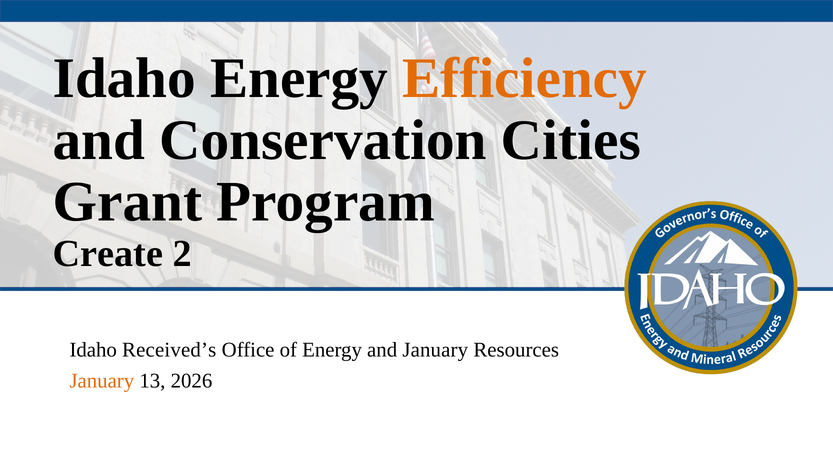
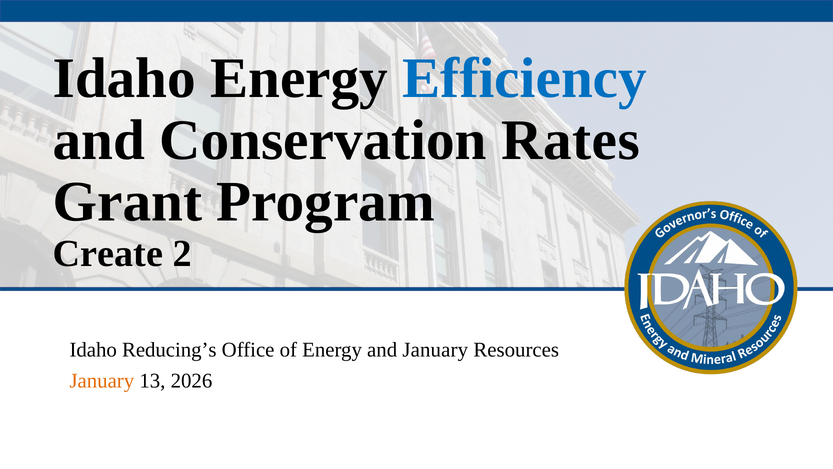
Efficiency colour: orange -> blue (525, 78)
Cities: Cities -> Rates (571, 140)
Received’s: Received’s -> Reducing’s (169, 350)
